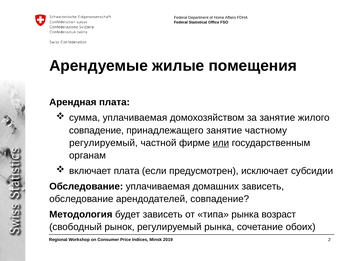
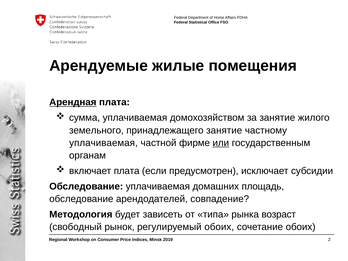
Арендная underline: none -> present (73, 102)
совпадение: совпадение -> земельного (96, 130)
регулируемый: регулируемый -> уплачиваемая (103, 143)
домашних зависеть: зависеть -> площадь (263, 186)
регулируемый рынка: рынка -> обоих (219, 227)
